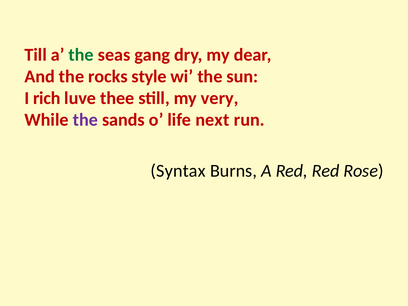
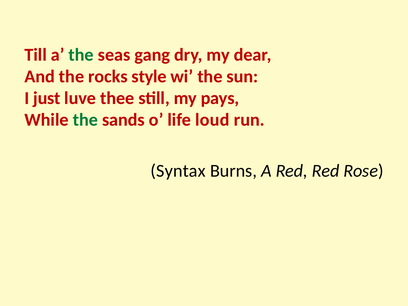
rich: rich -> just (47, 98)
very: very -> pays (220, 98)
the colour: purple -> green (85, 120)
next: next -> loud (212, 120)
